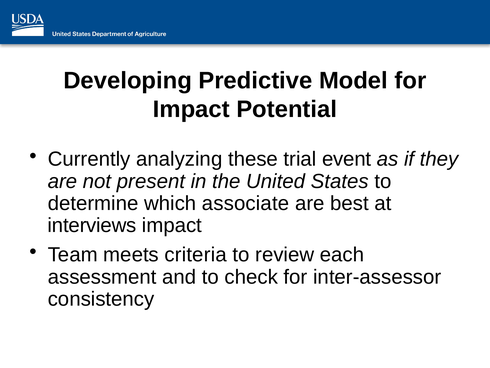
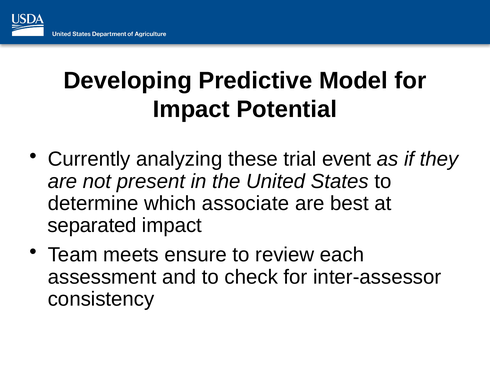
interviews: interviews -> separated (92, 225)
criteria: criteria -> ensure (196, 255)
